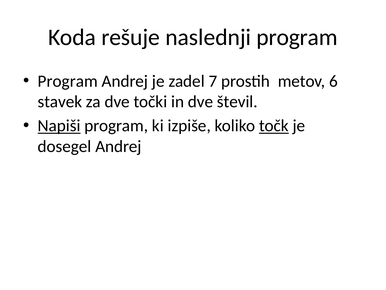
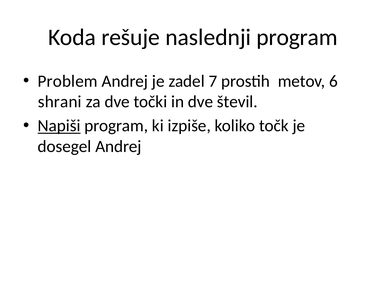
Program: Program -> Problem (68, 81)
stavek: stavek -> shrani (60, 102)
točk underline: present -> none (274, 126)
